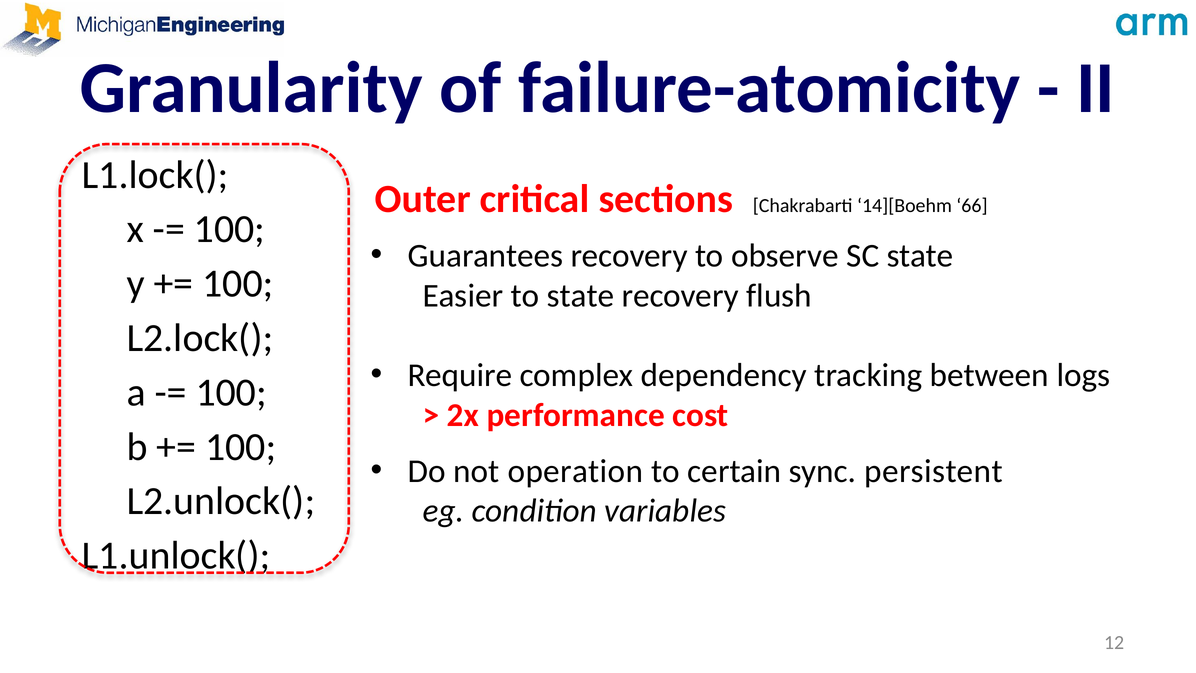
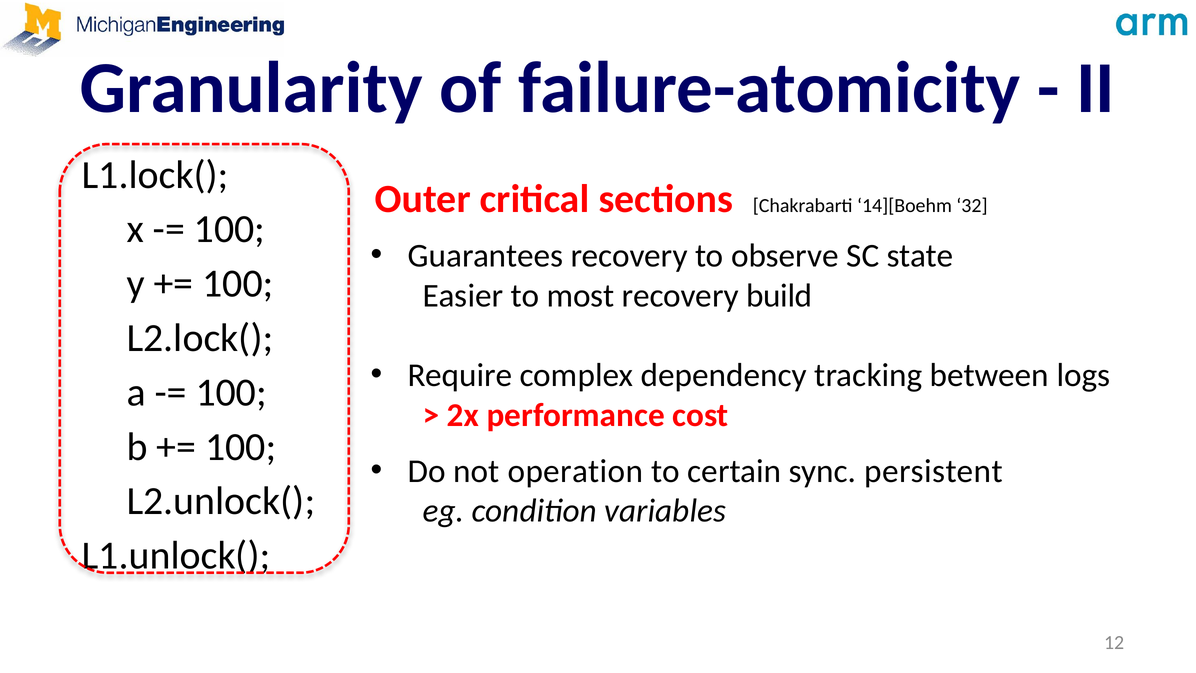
66: 66 -> 32 (972, 205)
to state: state -> most (581, 296)
flush: flush -> build (779, 296)
